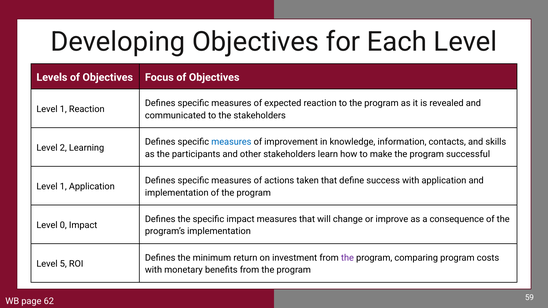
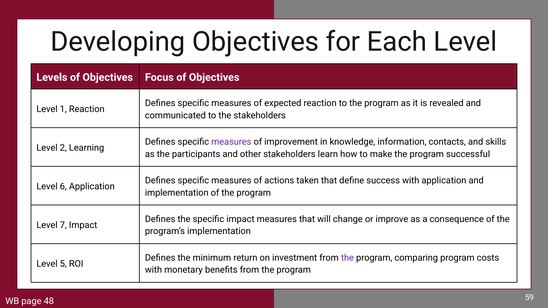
measures colour: blue -> purple (231, 142)
1: 1 -> 6 (63, 187)
0: 0 -> 7 (63, 225)
62: 62 -> 48 (49, 301)
